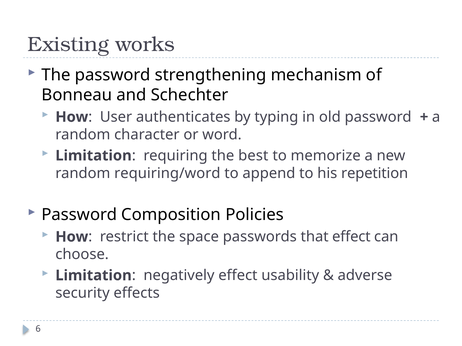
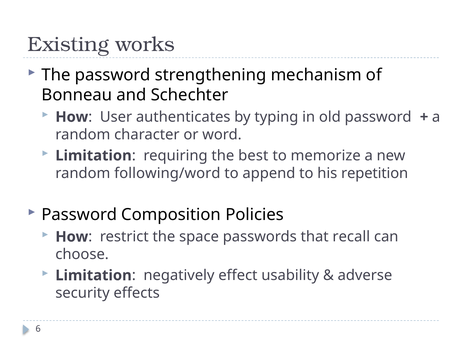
requiring/word: requiring/word -> following/word (167, 174)
that effect: effect -> recall (351, 237)
